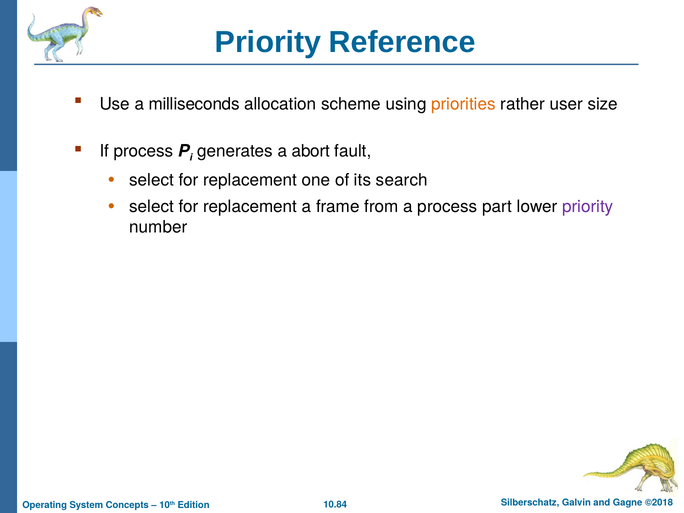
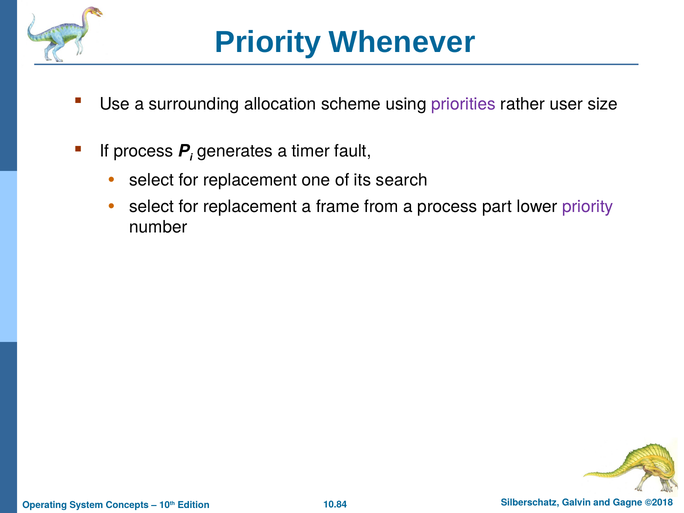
Reference: Reference -> Whenever (402, 42)
milliseconds: milliseconds -> surrounding (194, 104)
priorities colour: orange -> purple (464, 104)
abort: abort -> timer (311, 151)
